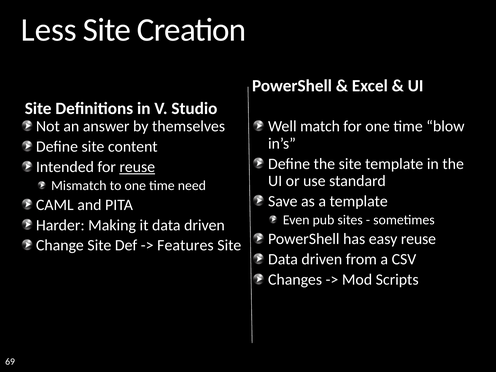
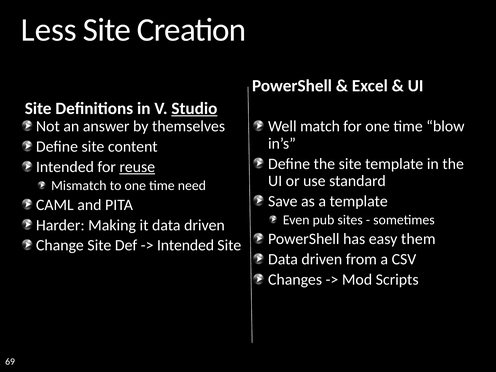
Studio underline: none -> present (194, 109)
easy reuse: reuse -> them (418, 239)
Features: Features -> Intended (186, 245)
